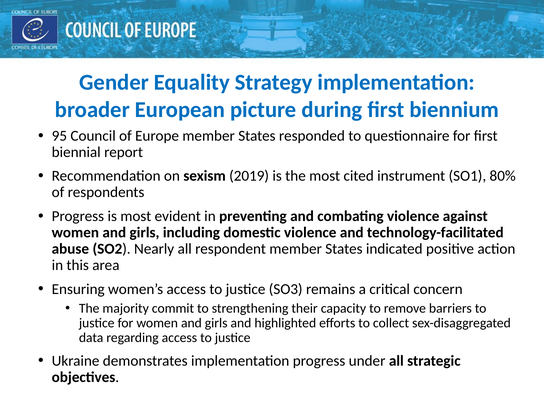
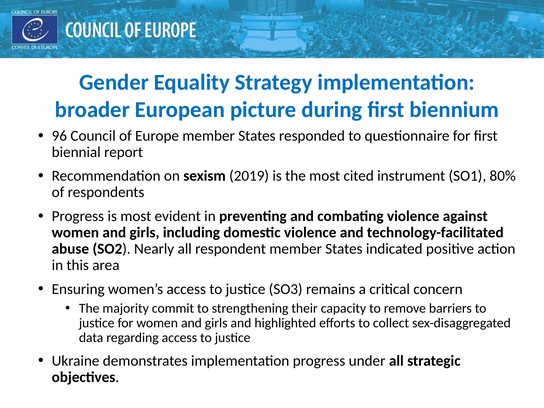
95: 95 -> 96 (59, 136)
